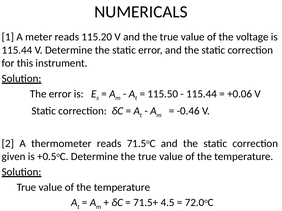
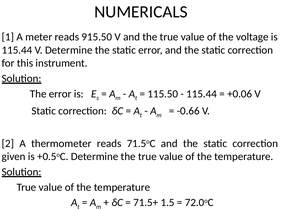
115.20: 115.20 -> 915.50 (97, 37)
-0.46: -0.46 -> -0.66 (188, 111)
4.5: 4.5 -> 1.5 (168, 203)
